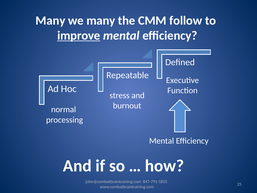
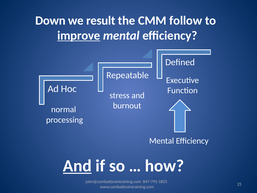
Many: Many -> Down (51, 20)
we many: many -> result (101, 20)
And underline: none -> present (77, 166)
